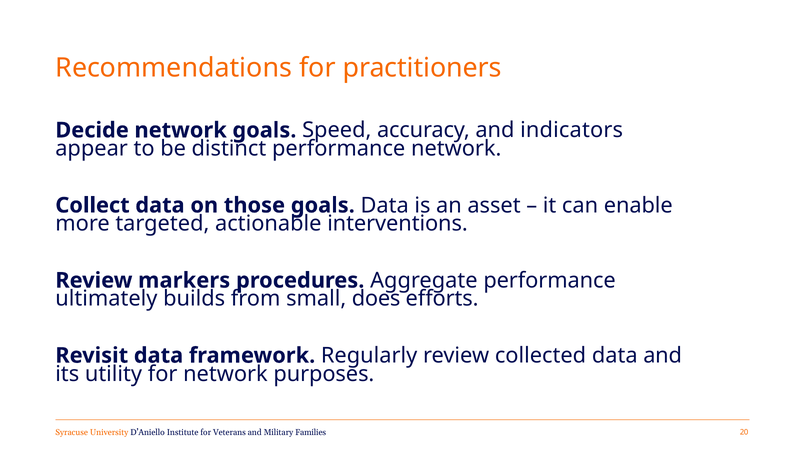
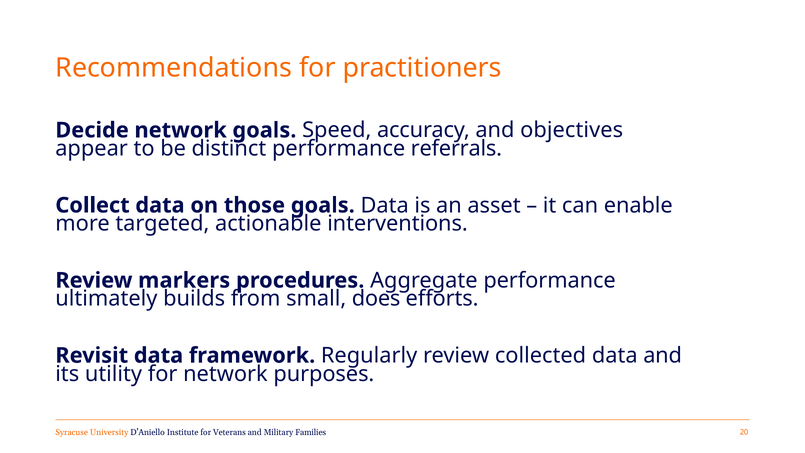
indicators: indicators -> objectives (572, 130)
performance network: network -> referrals (456, 148)
